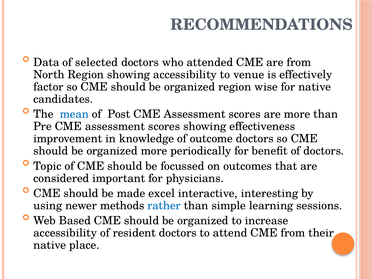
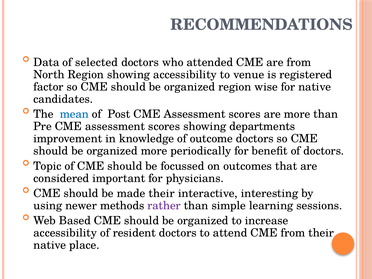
effectively: effectively -> registered (306, 75)
effectiveness: effectiveness -> departments (262, 126)
made excel: excel -> their (162, 193)
rather colour: blue -> purple (164, 206)
